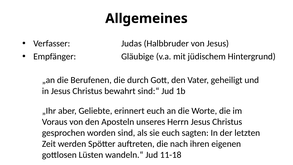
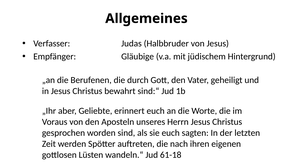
11-18: 11-18 -> 61-18 (171, 155)
